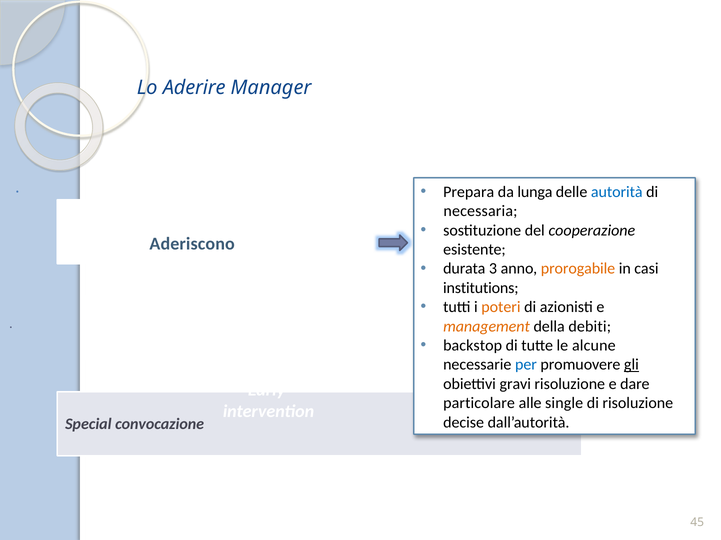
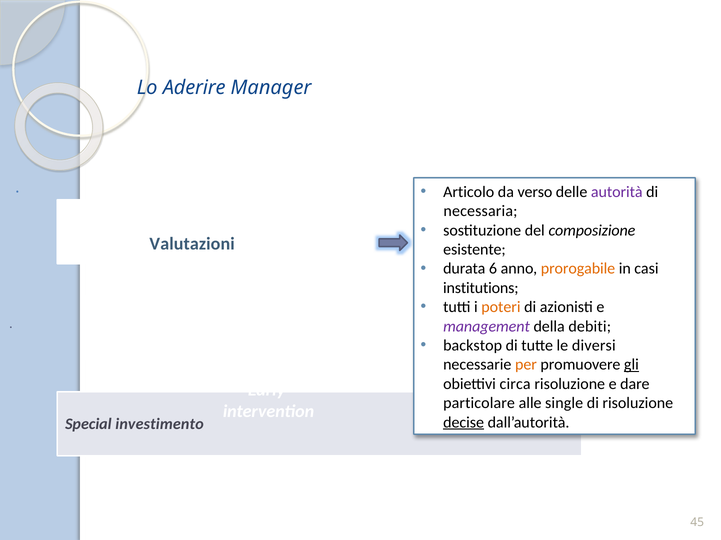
Prepara: Prepara -> Articolo (469, 192)
lunga: lunga -> verso (535, 192)
autorità colour: blue -> purple (617, 192)
cooperazione: cooperazione -> composizione (592, 231)
Aderiscono: Aderiscono -> Valutazioni (192, 244)
3: 3 -> 6 (493, 269)
management colour: orange -> purple (487, 327)
alcune: alcune -> diversi (594, 346)
per colour: blue -> orange (526, 365)
gravi: gravi -> circa (515, 384)
decise underline: none -> present (464, 423)
convocazione: convocazione -> investimento (160, 424)
